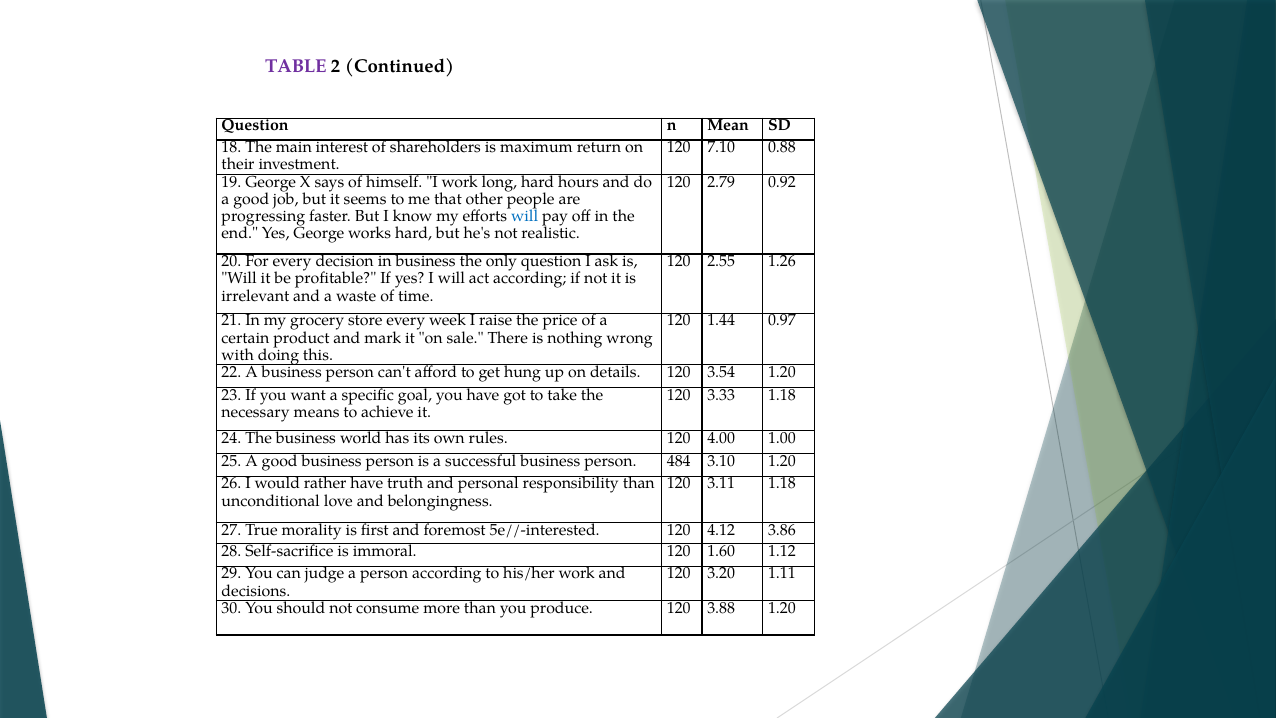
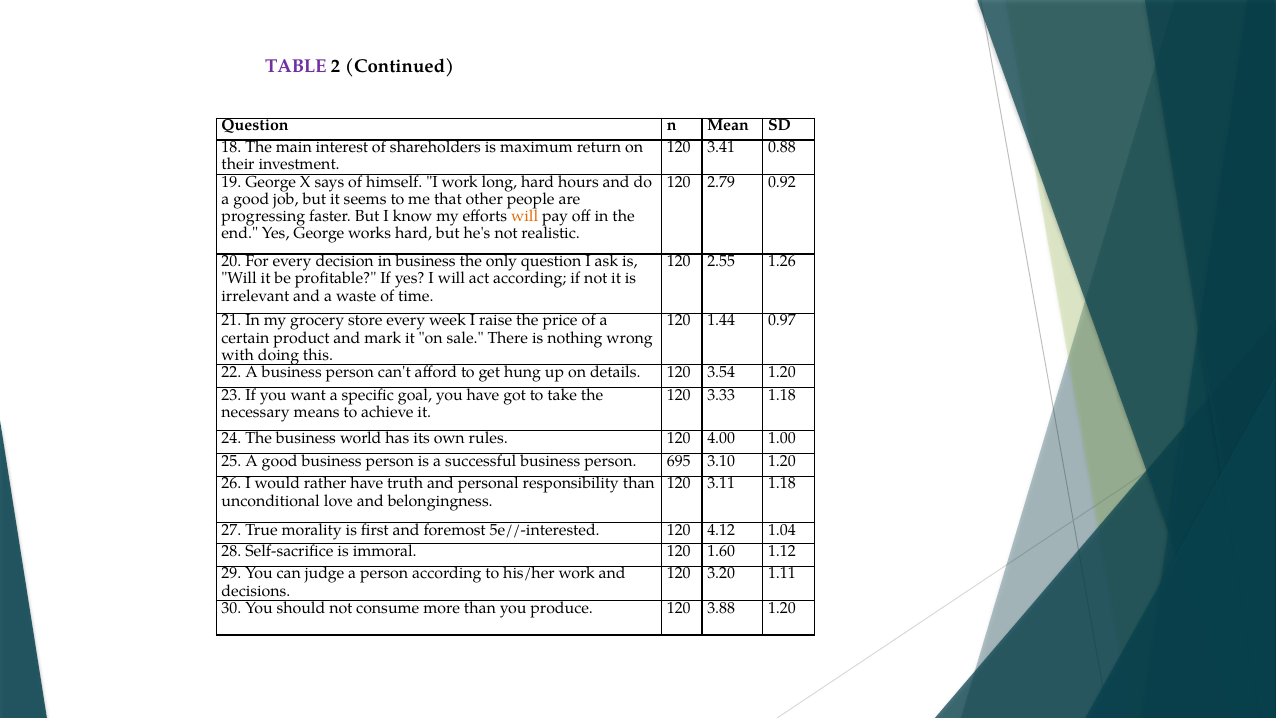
7.10: 7.10 -> 3.41 (721, 147)
will colour: blue -> orange (525, 216)
484: 484 -> 695 (679, 461)
3.86: 3.86 -> 1.04 (782, 530)
